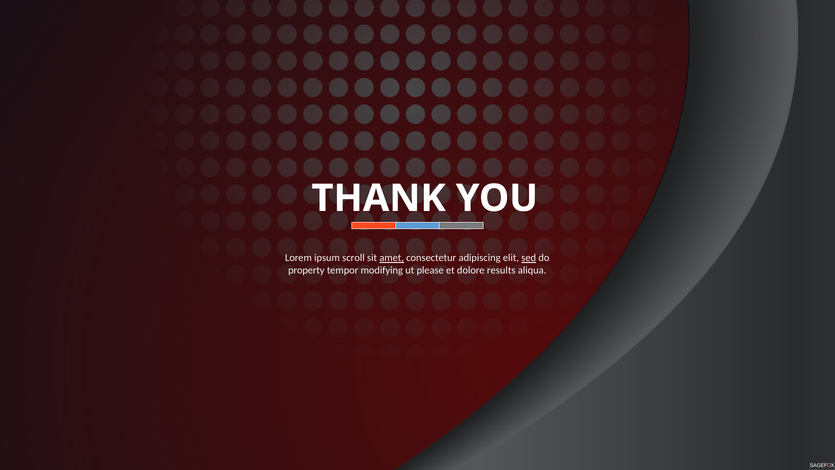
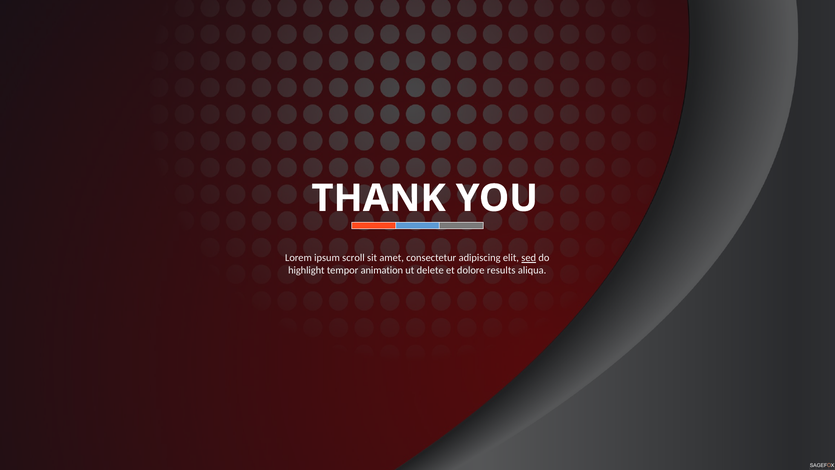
amet underline: present -> none (392, 258)
property: property -> highlight (306, 270)
modifying: modifying -> animation (382, 270)
please: please -> delete (430, 270)
